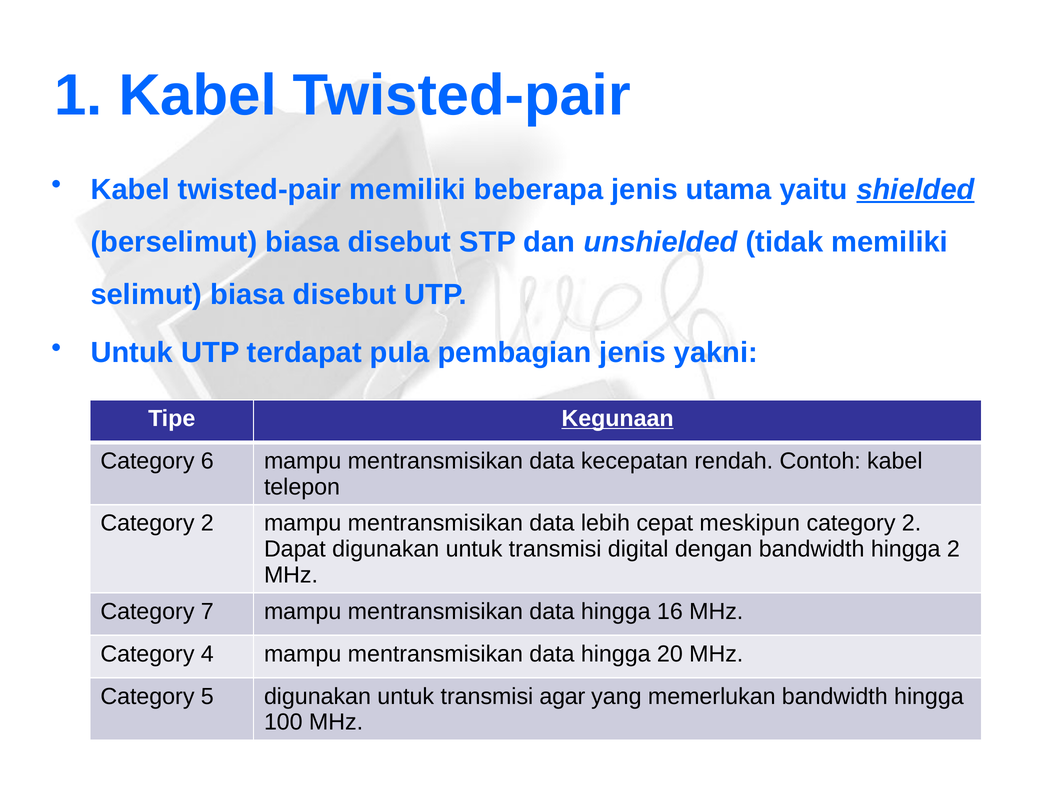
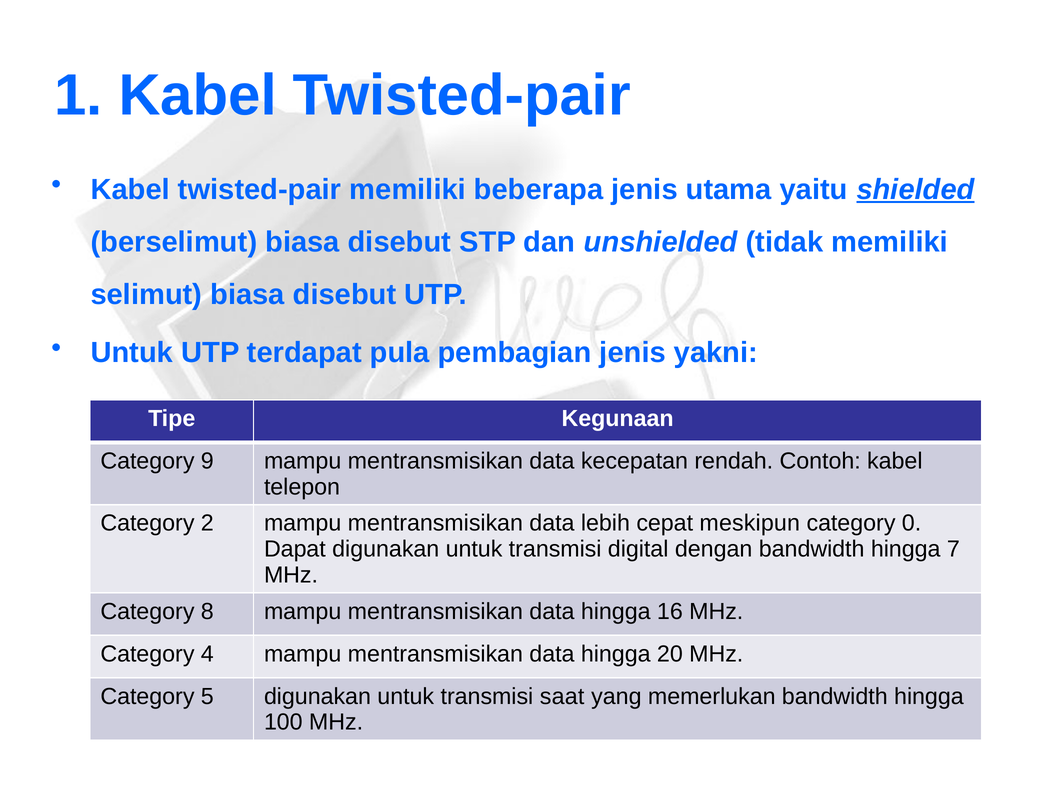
Kegunaan underline: present -> none (618, 418)
6: 6 -> 9 (207, 461)
2: 2 -> 0 (912, 523)
hingga 2: 2 -> 7 (953, 549)
7: 7 -> 8 (207, 611)
agar: agar -> saat (562, 696)
